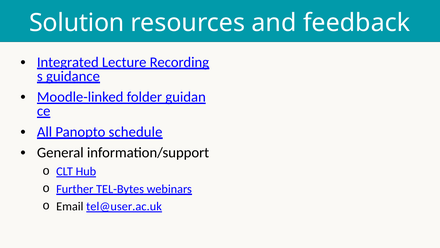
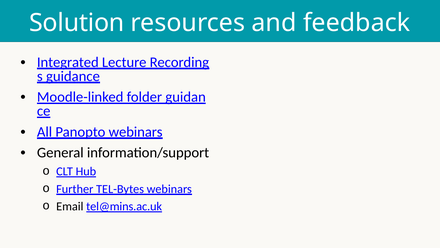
Panopto schedule: schedule -> webinars (136, 132)
tel@user.ac.uk: tel@user.ac.uk -> tel@mins.ac.uk (124, 206)
